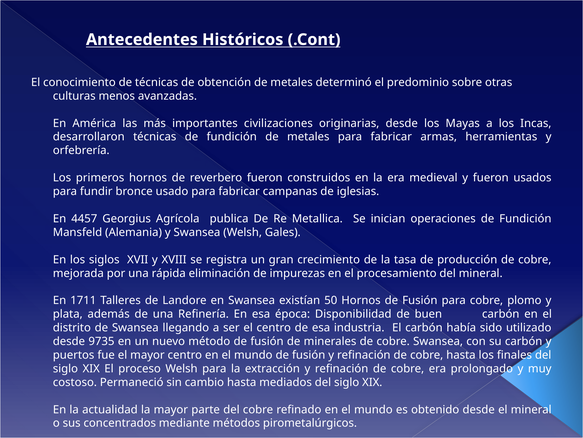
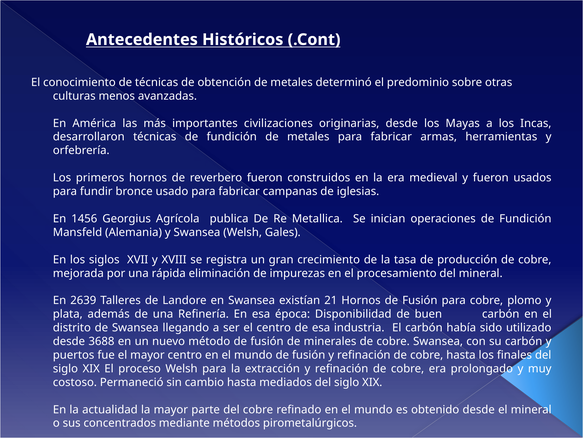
4457: 4457 -> 1456 (84, 218)
1711: 1711 -> 2639 (83, 300)
50: 50 -> 21 (331, 300)
9735: 9735 -> 3688 (101, 341)
